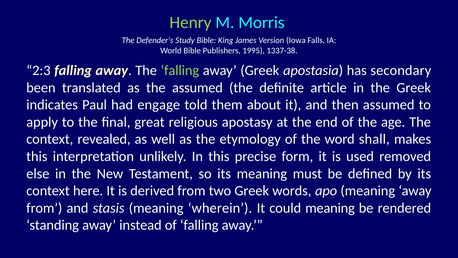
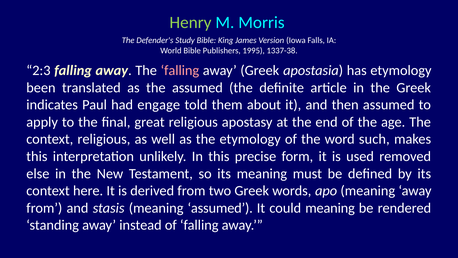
falling colour: light green -> pink (180, 70)
has secondary: secondary -> etymology (401, 70)
context revealed: revealed -> religious (104, 139)
shall: shall -> such (374, 139)
meaning wherein: wherein -> assumed (220, 208)
